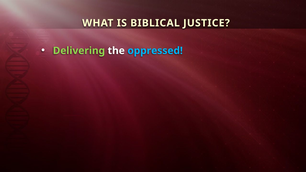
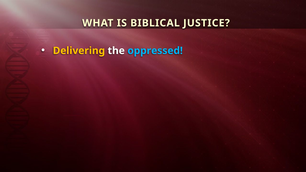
Delivering colour: light green -> yellow (79, 51)
